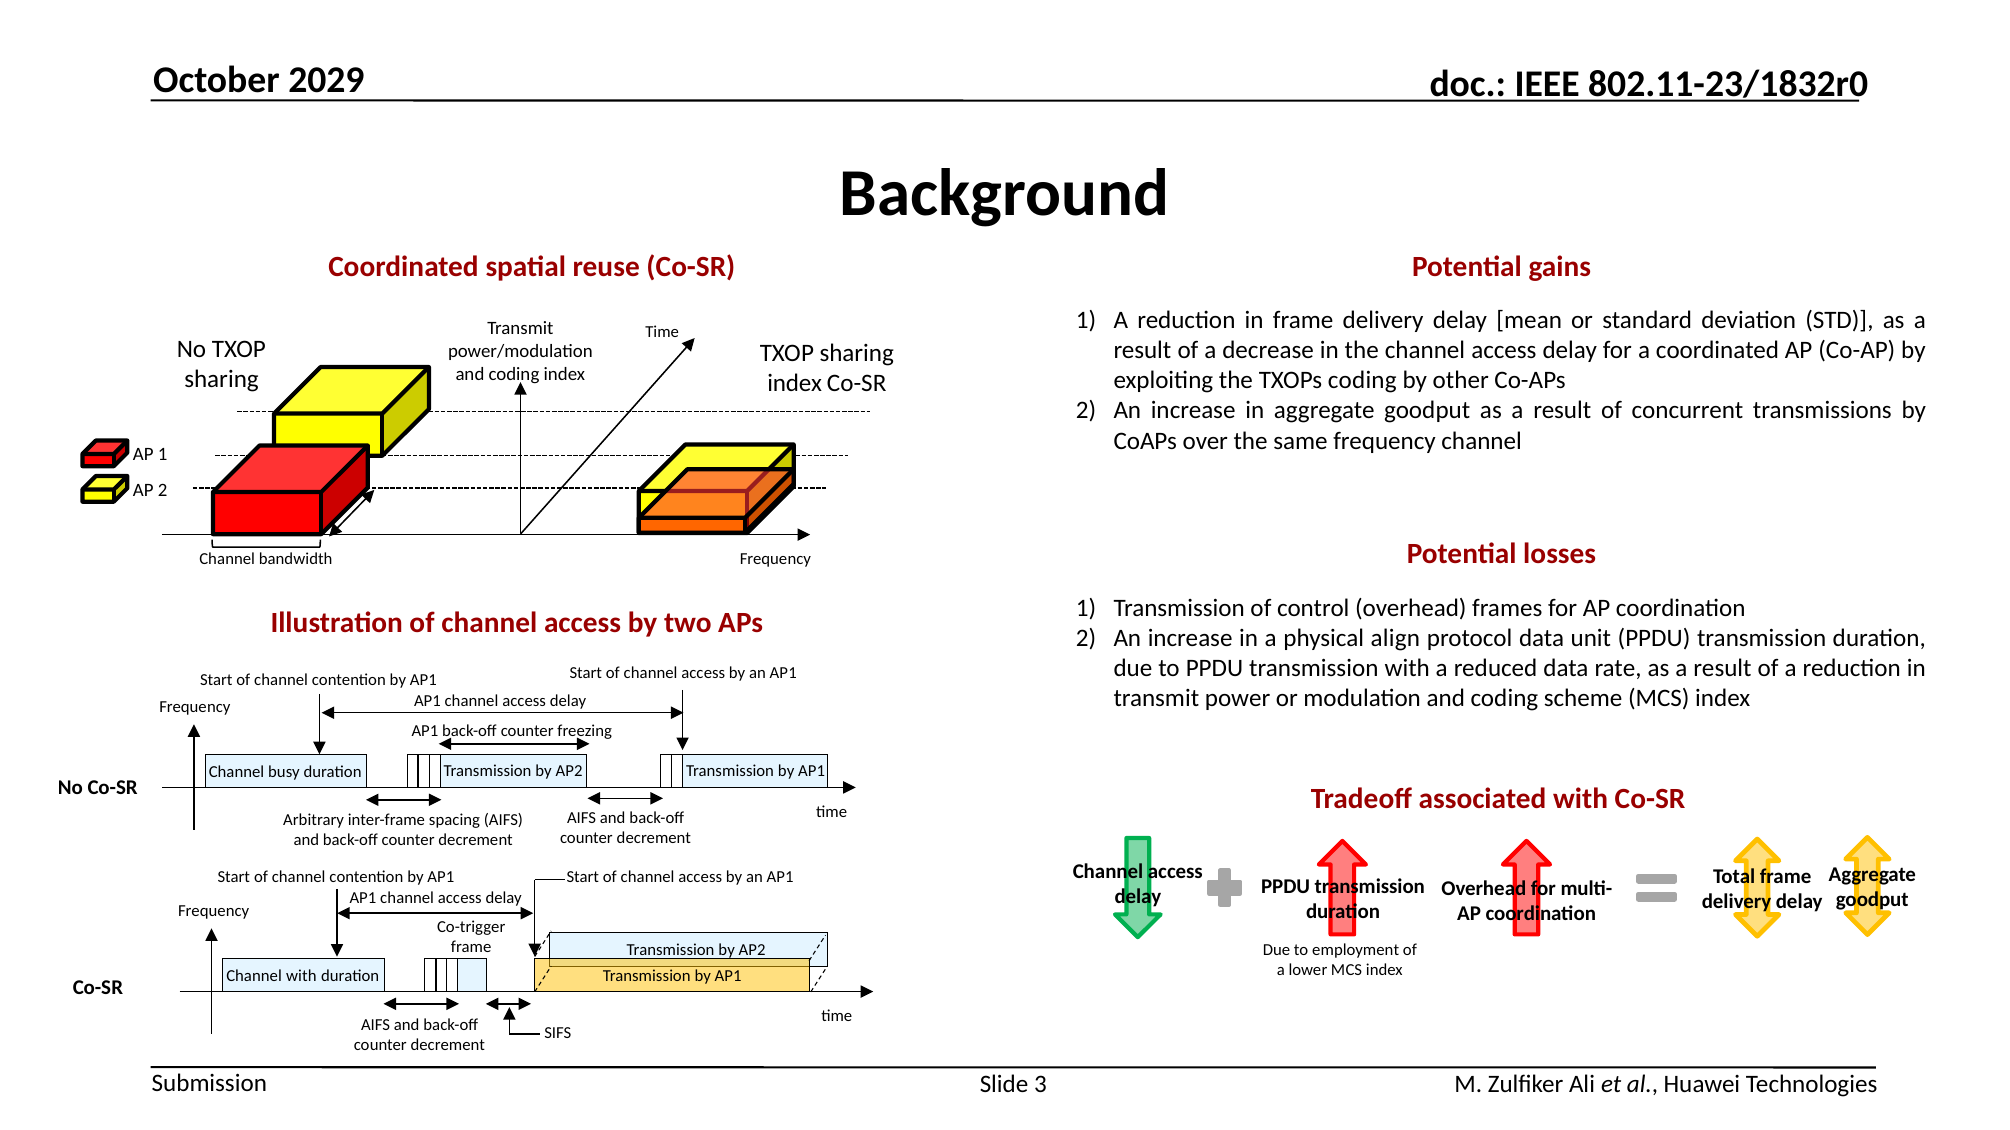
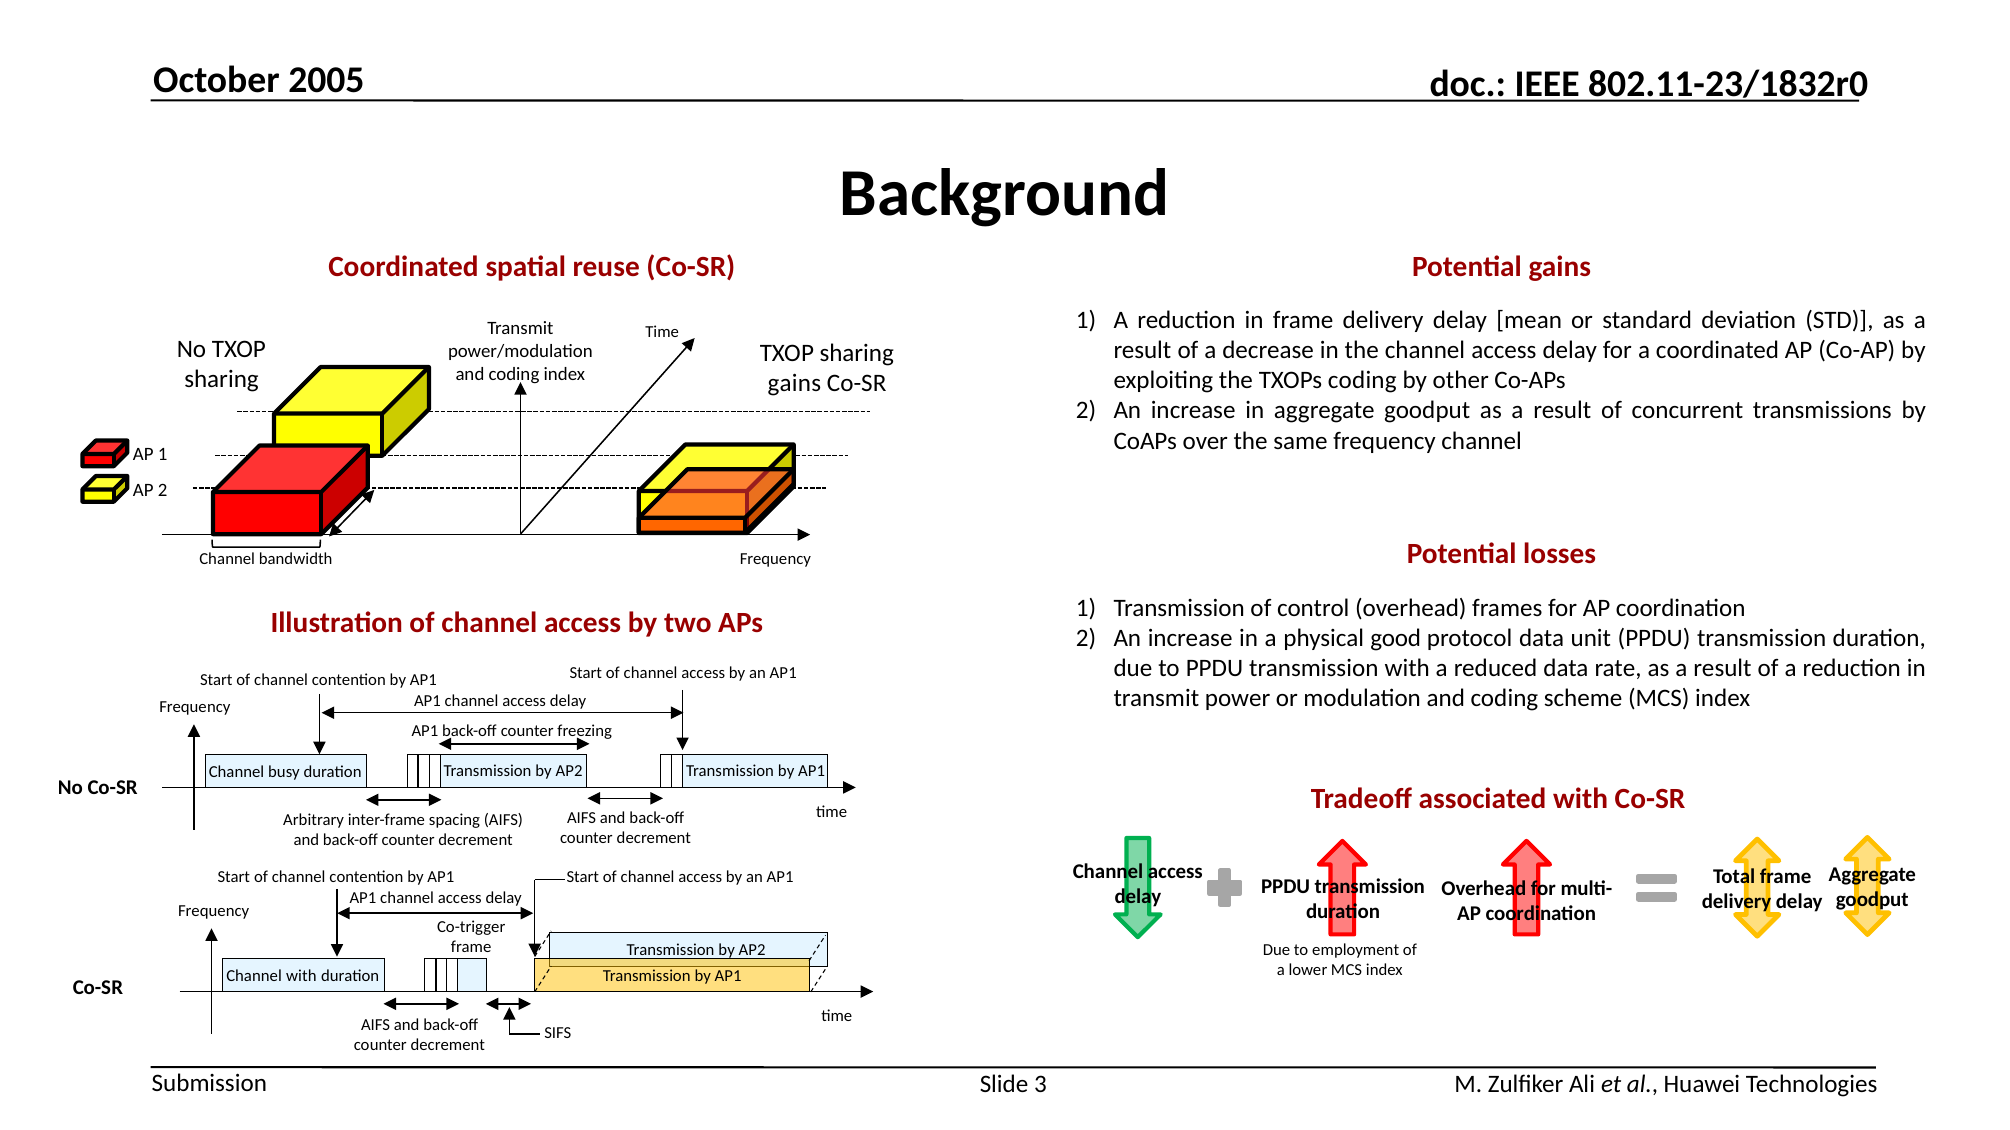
2029: 2029 -> 2005 (326, 80)
index: index -> gains (794, 383)
align: align -> good (1396, 638)
